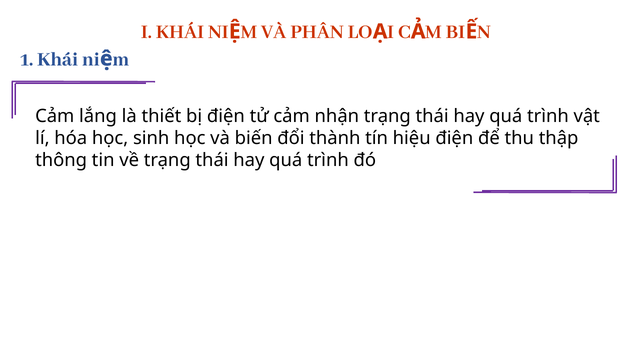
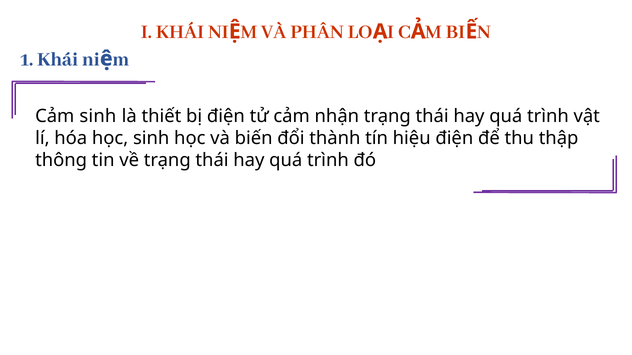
Cảm lắng: lắng -> sinh (98, 116)
